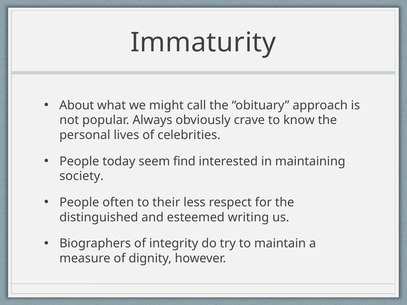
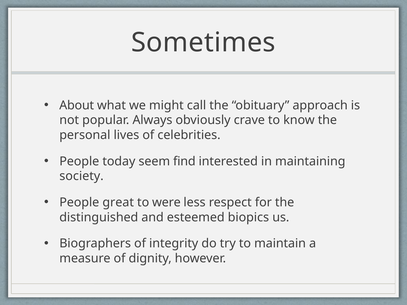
Immaturity: Immaturity -> Sometimes (203, 43)
often: often -> great (118, 203)
their: their -> were (166, 203)
writing: writing -> biopics (248, 217)
